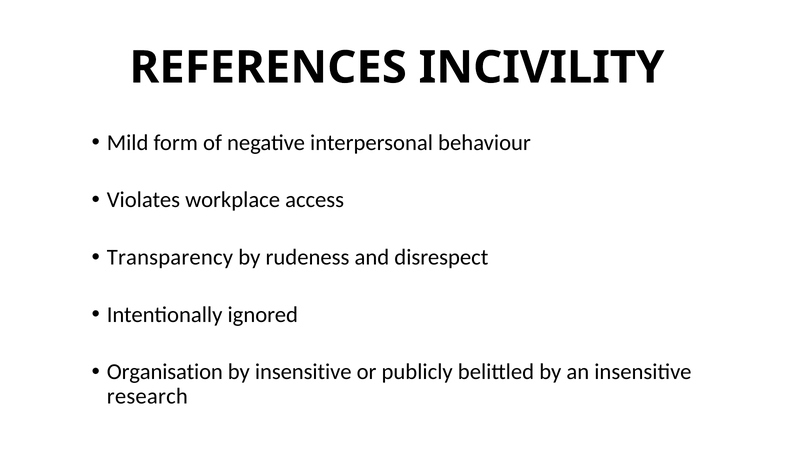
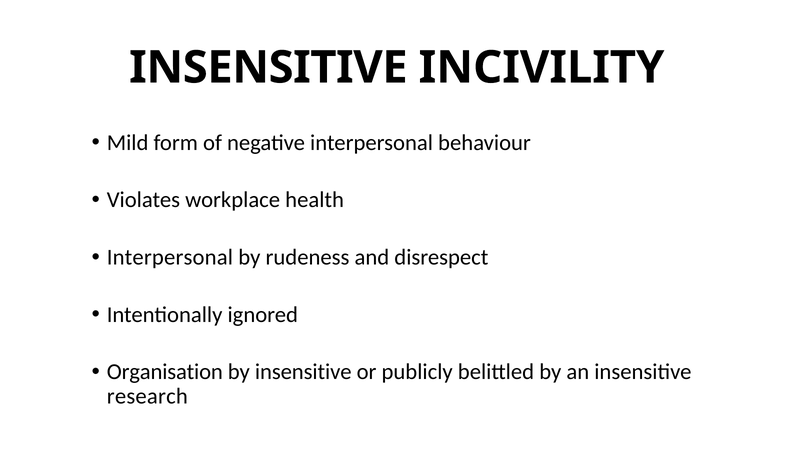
REFERENCES: REFERENCES -> INSENSITIVE (268, 68)
access: access -> health (315, 200)
Transparency: Transparency -> Interpersonal (170, 257)
